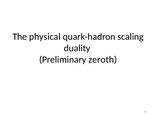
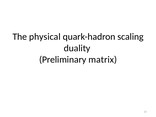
zeroth: zeroth -> matrix (103, 60)
